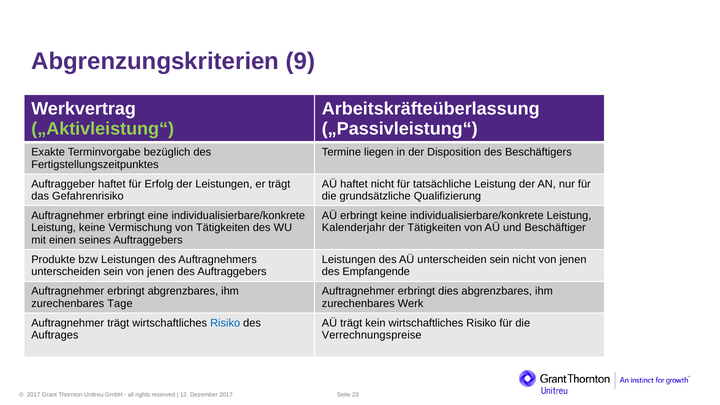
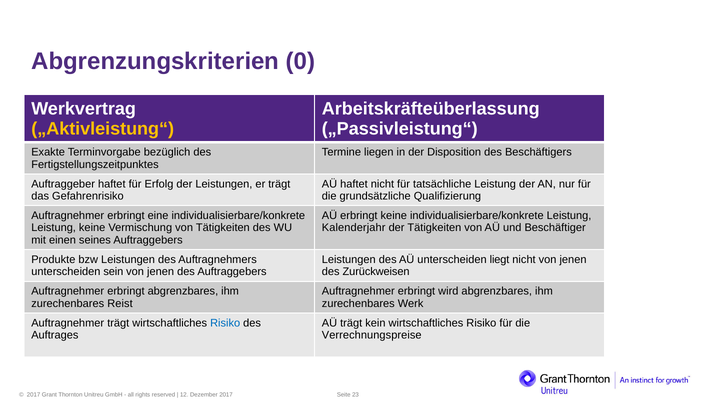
9: 9 -> 0 (300, 61)
„Aktivleistung“ colour: light green -> yellow (103, 129)
AÜ unterscheiden sein: sein -> liegt (500, 260)
Empfangende: Empfangende -> Zurückweisen (376, 272)
dies: dies -> wird (448, 291)
Tage: Tage -> Reist (120, 304)
